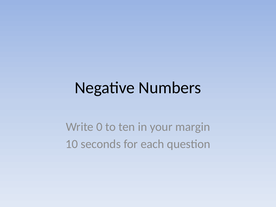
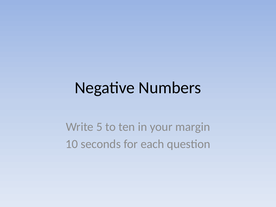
0: 0 -> 5 (99, 127)
